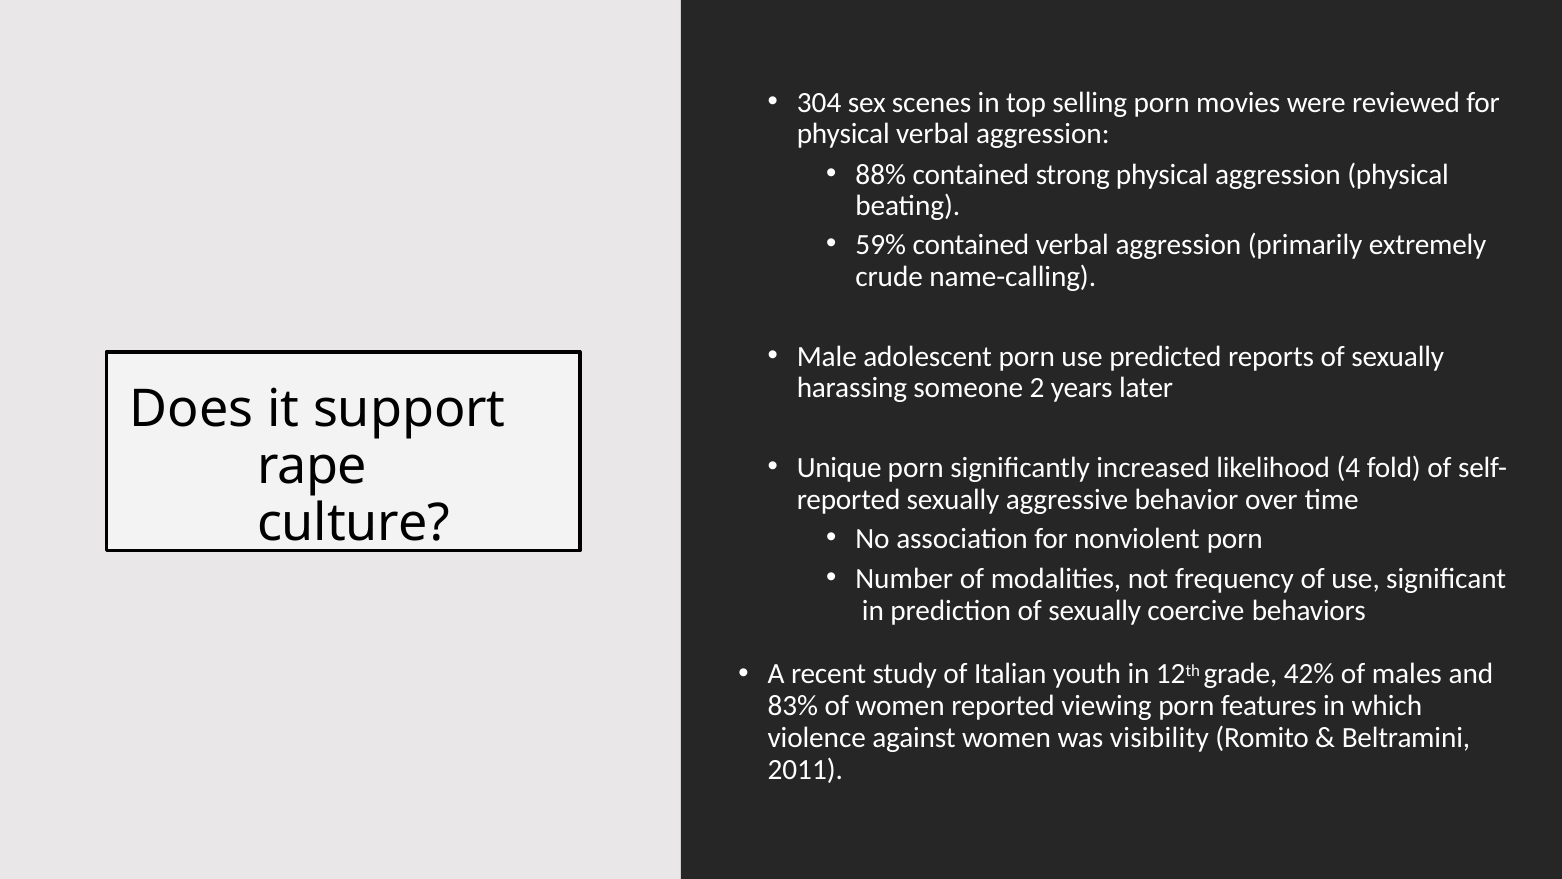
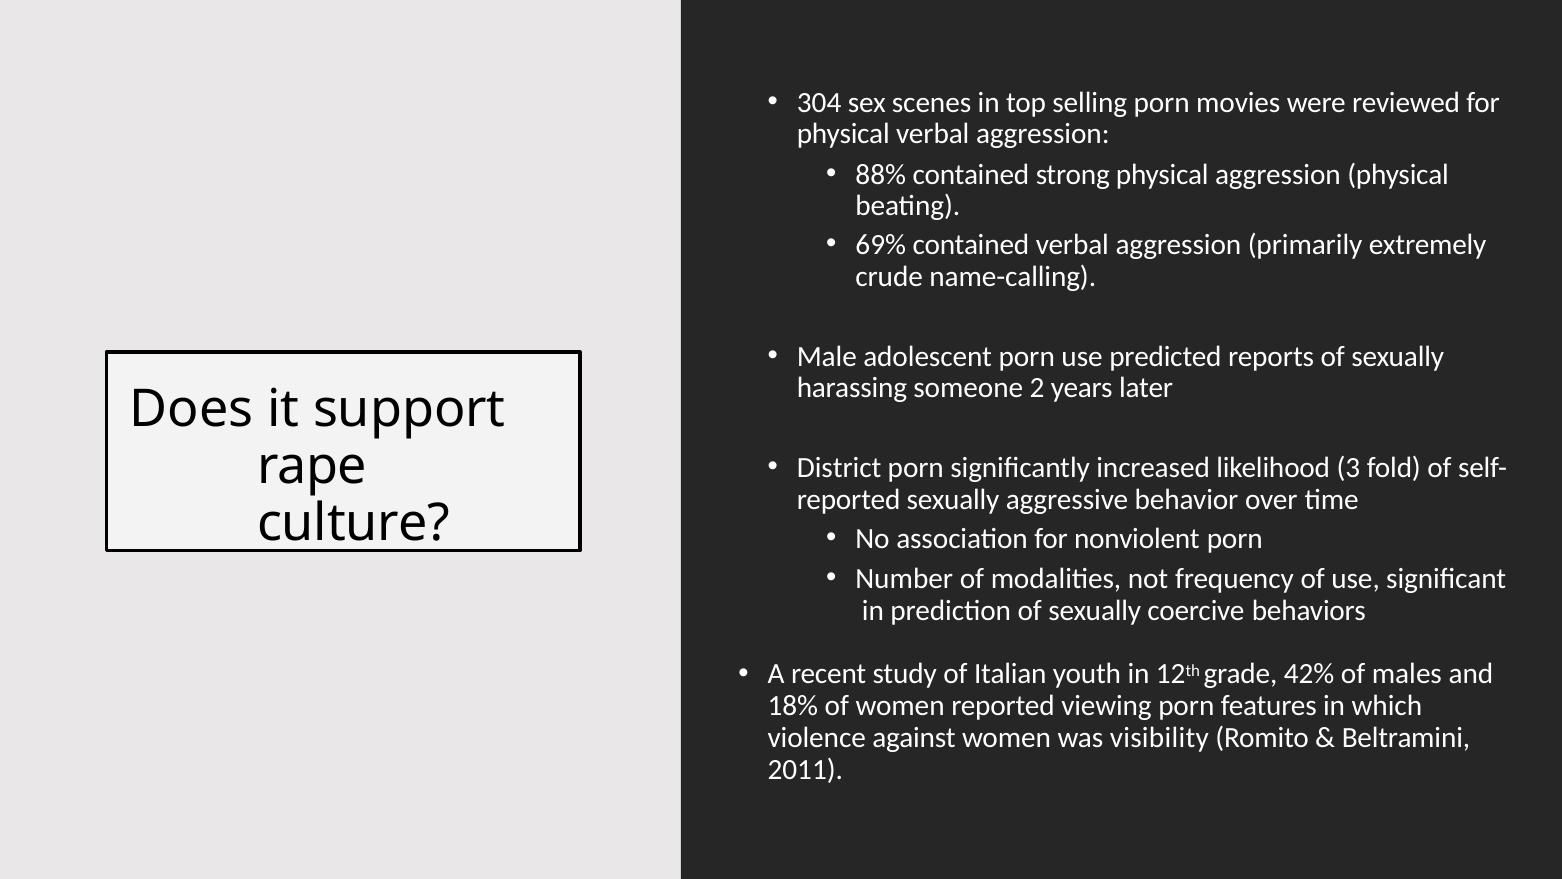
59%: 59% -> 69% (881, 245)
Unique: Unique -> District (839, 468)
4: 4 -> 3 (1348, 468)
83%: 83% -> 18% (793, 705)
